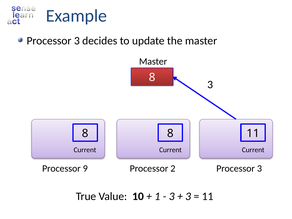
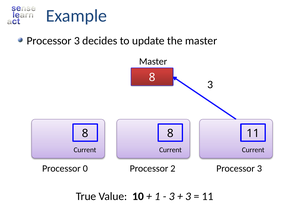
9: 9 -> 0 (85, 169)
